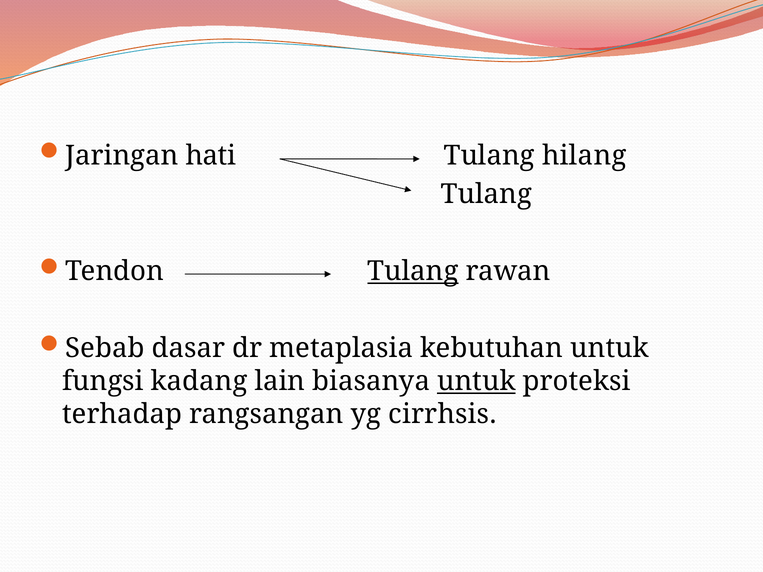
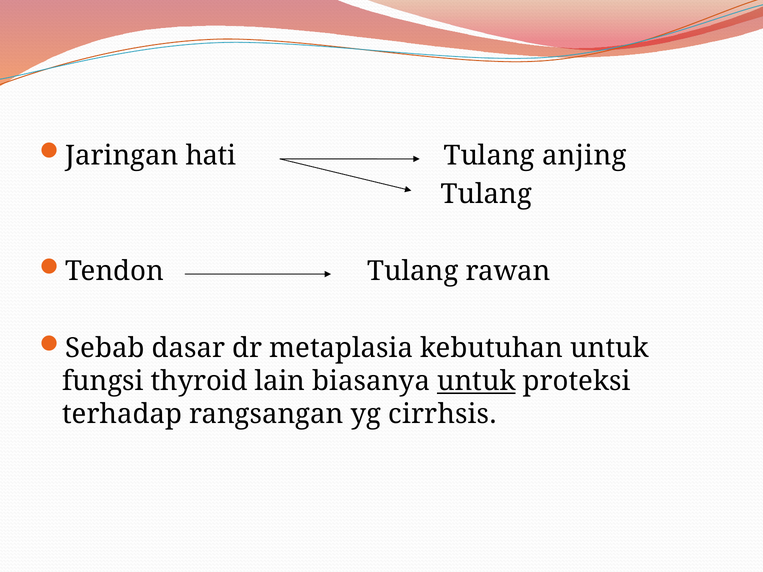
hilang: hilang -> anjing (584, 156)
Tulang underline: present -> none (413, 271)
kadang: kadang -> thyroid (199, 381)
